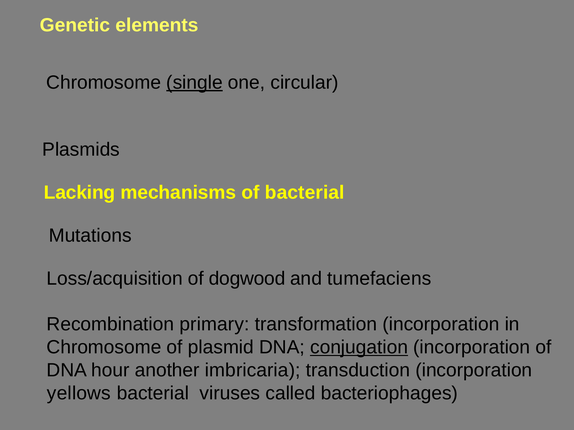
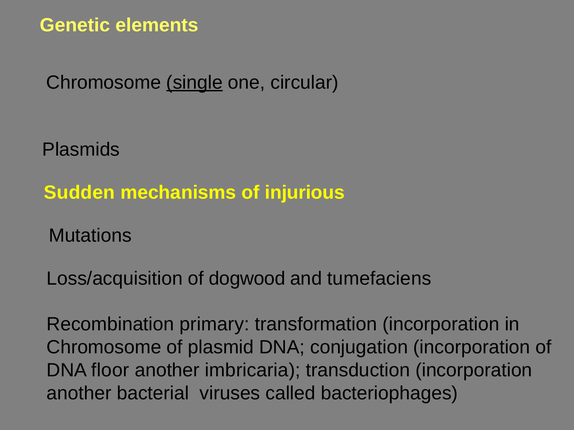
Lacking: Lacking -> Sudden (79, 193)
of bacterial: bacterial -> injurious (305, 193)
conjugation underline: present -> none (359, 348)
hour: hour -> floor (110, 371)
yellows: yellows -> another (79, 394)
